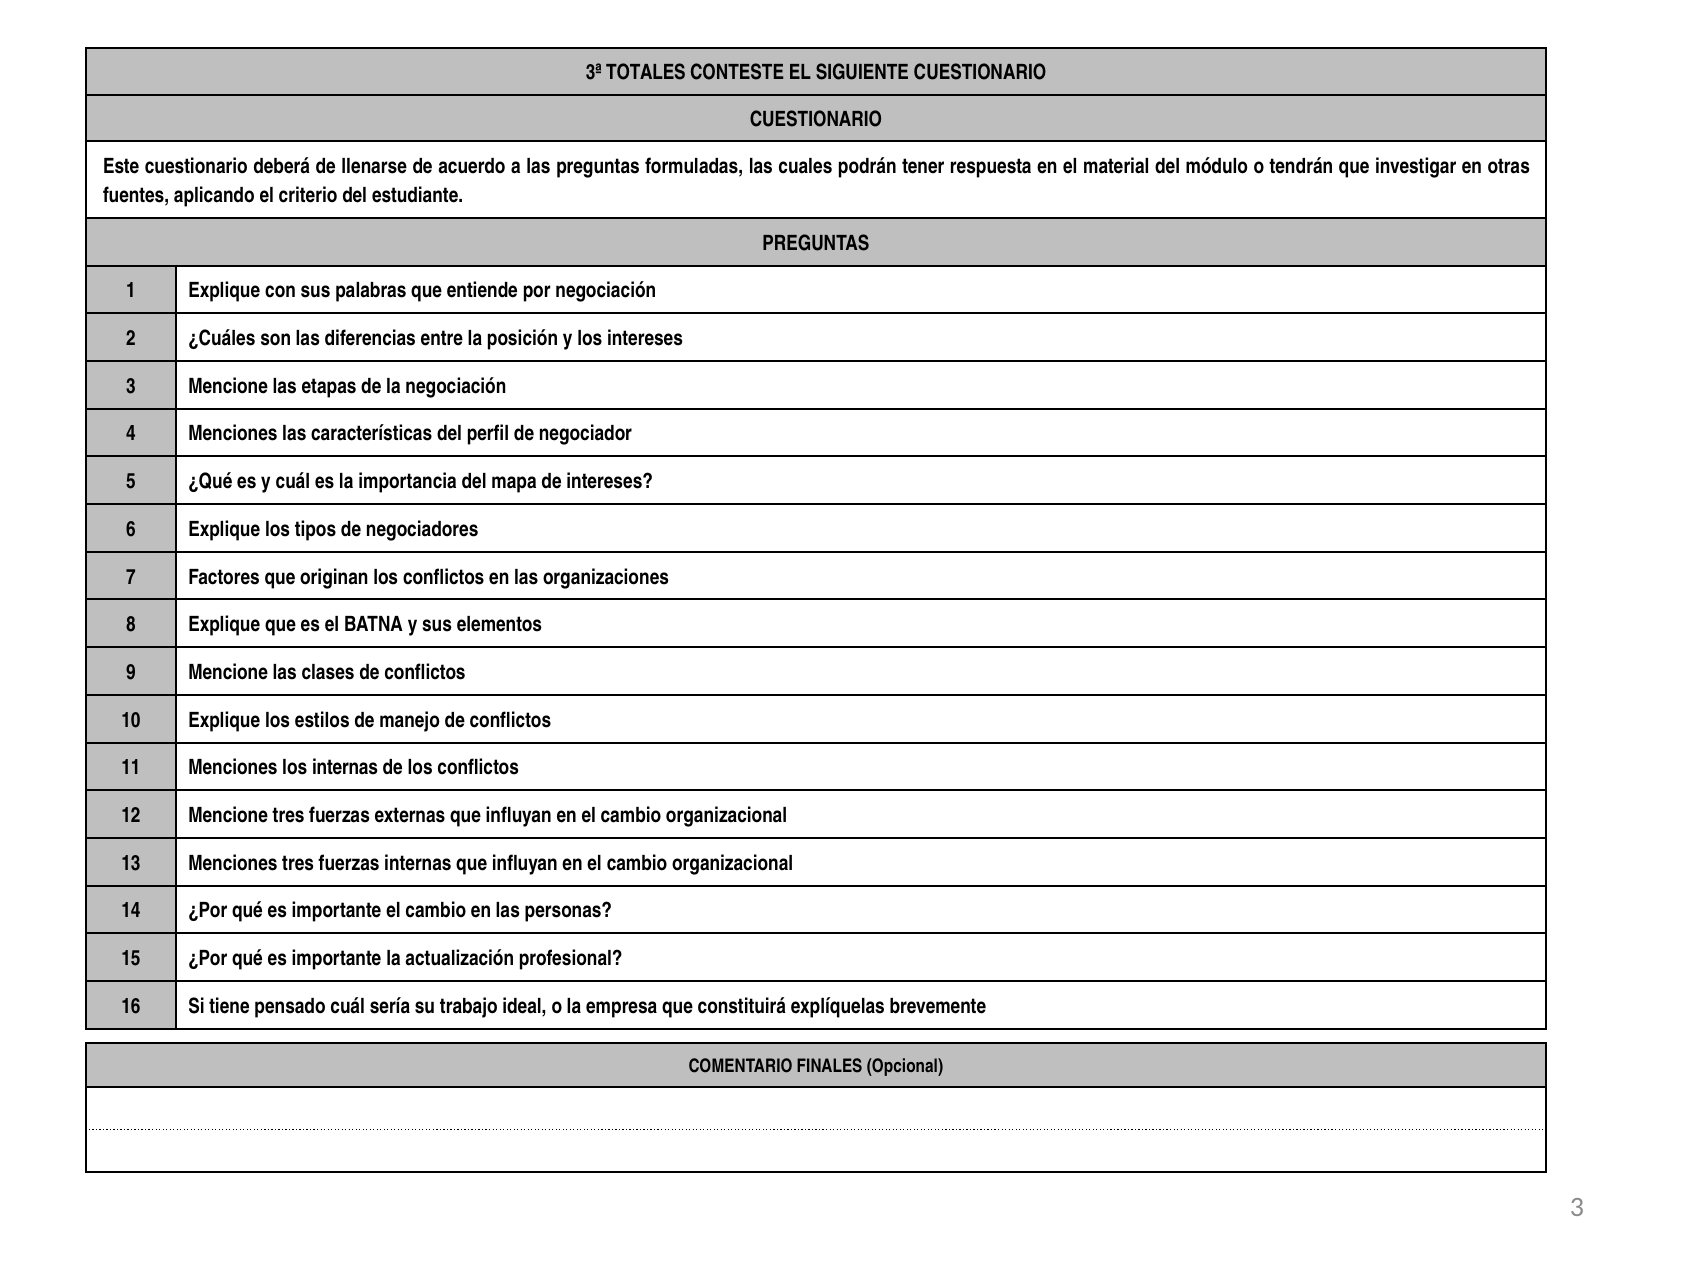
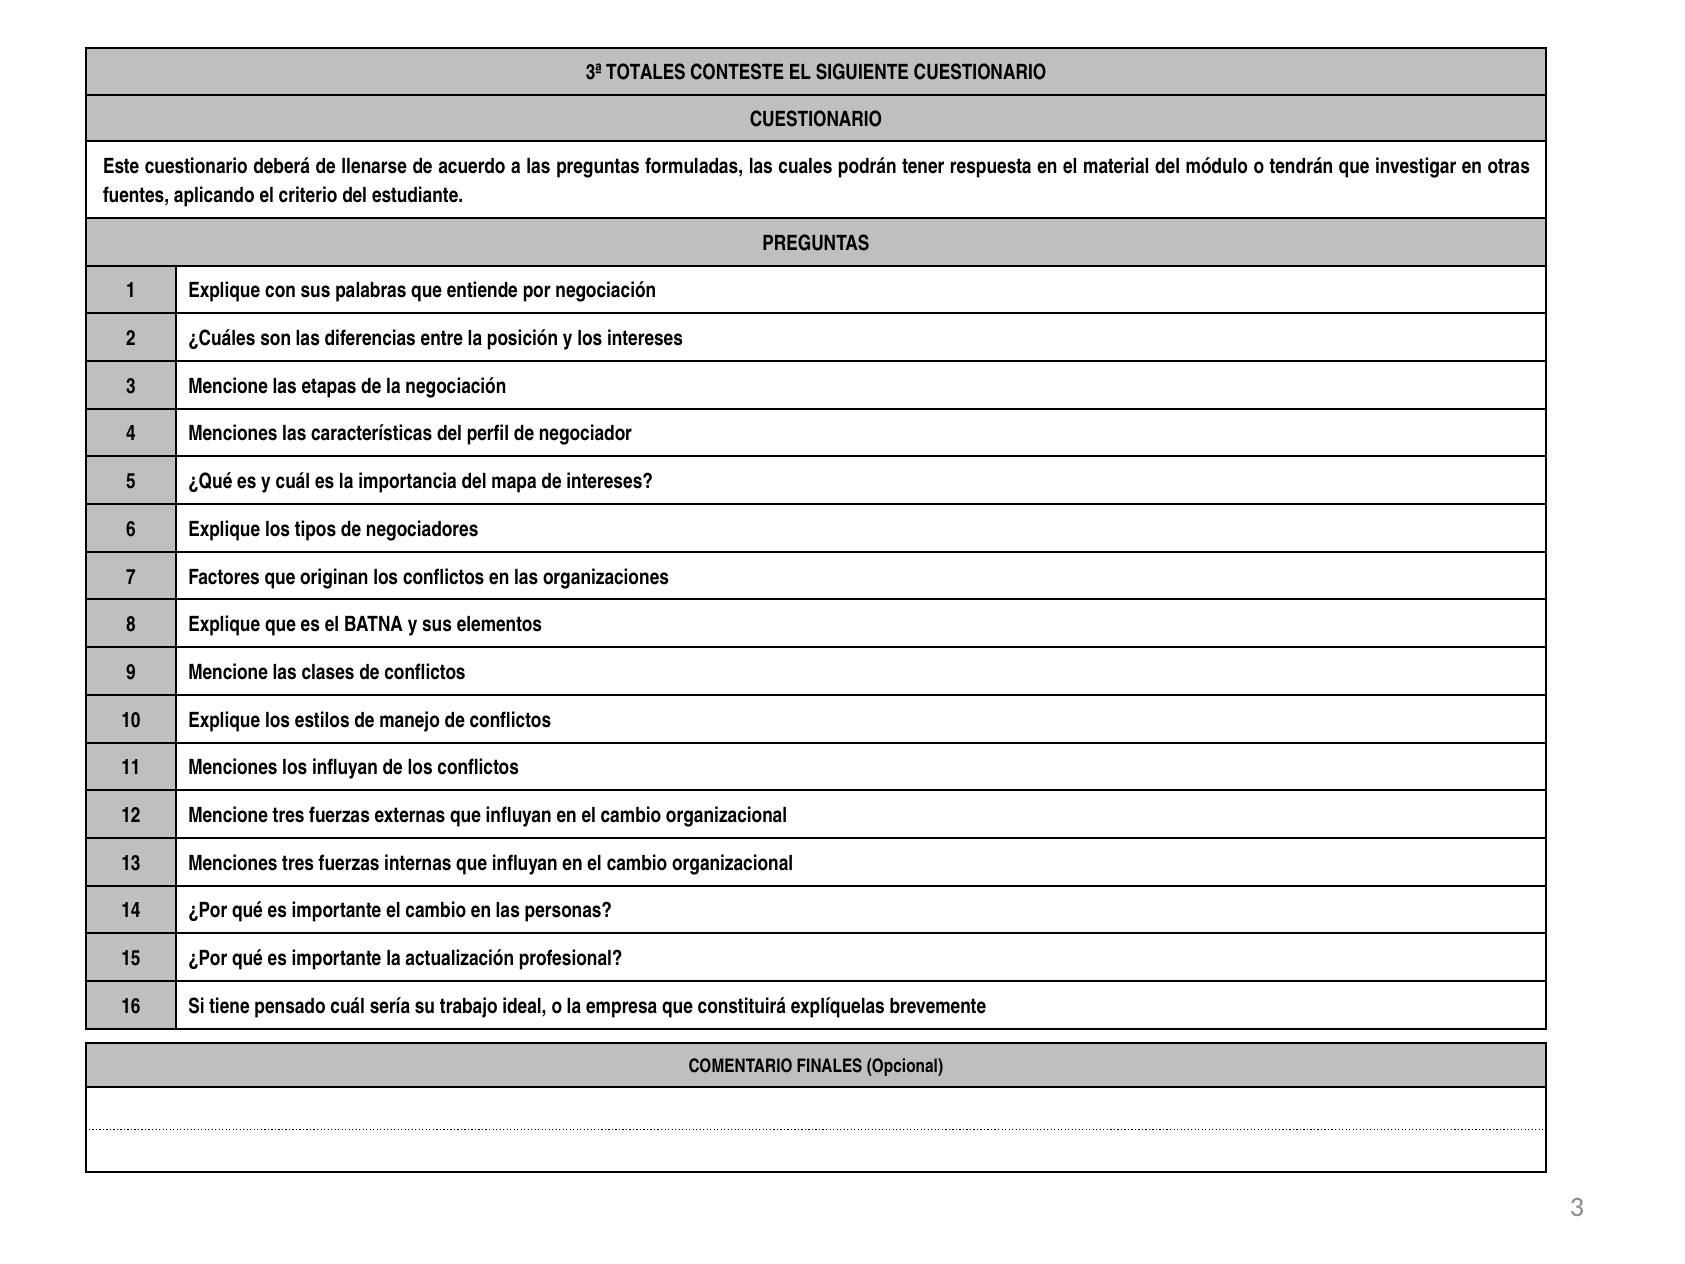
los internas: internas -> influyan (345, 768)
